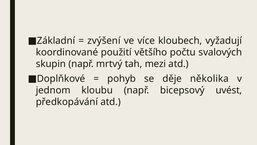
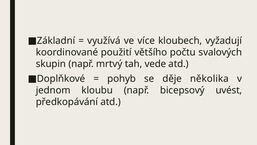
zvýšení: zvýšení -> využívá (104, 41)
mezi: mezi -> vede (155, 64)
